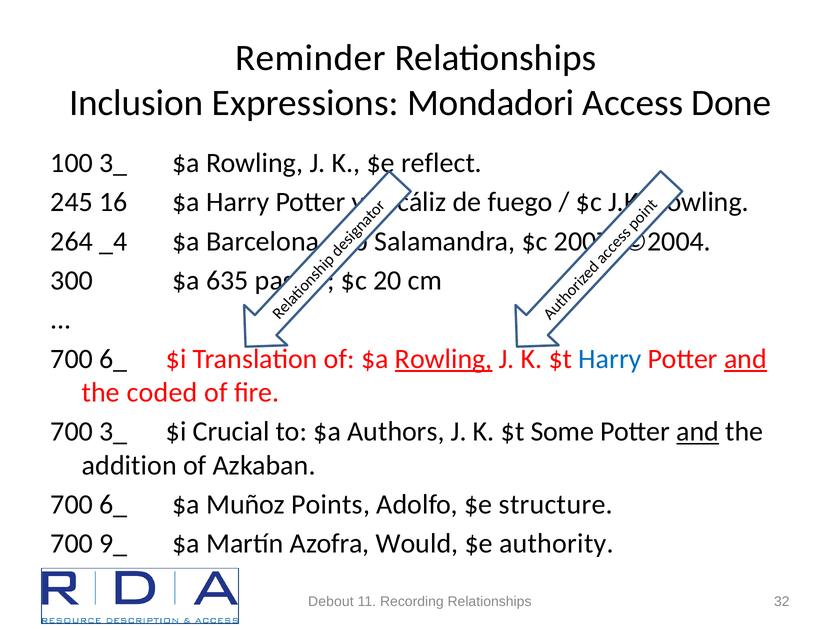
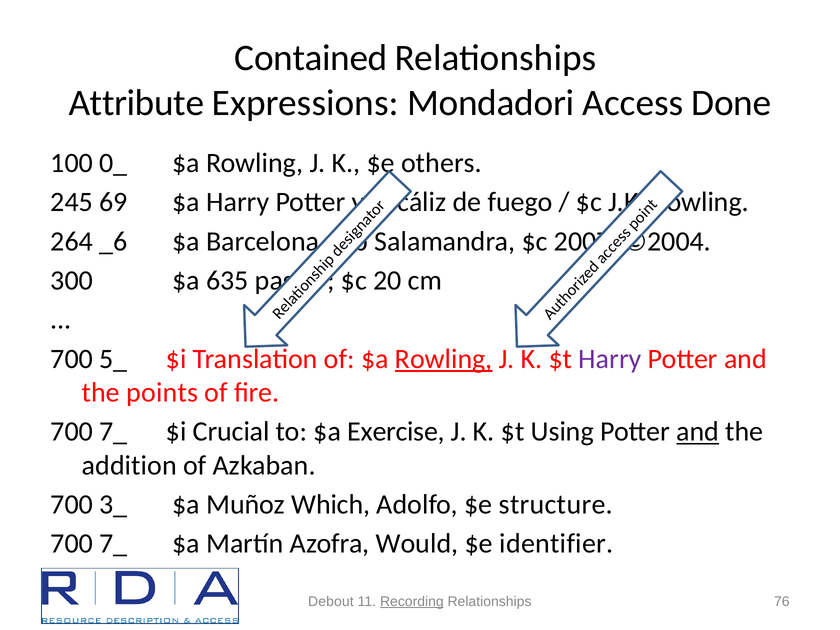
Reminder: Reminder -> Contained (311, 58)
Inclusion: Inclusion -> Attribute (136, 103)
100 3_: 3_ -> 0_ (113, 163)
reflect: reflect -> others (441, 163)
16: 16 -> 69 (113, 202)
_4: _4 -> _6 (113, 241)
6_: 6_ -> 5_ (113, 359)
Harry colour: blue -> purple (610, 359)
and underline: present -> none (745, 359)
coded: coded -> points (162, 393)
3_: 3_ -> 7_ (113, 432)
Authors: Authors -> Exercise (396, 432)
Some: Some -> Using (562, 432)
6_: 6_ -> 3_ (113, 504)
Points: Points -> Which (331, 504)
9_: 9_ -> 7_ (113, 544)
authority: authority -> identifier (556, 544)
Recording underline: none -> present (412, 602)
32: 32 -> 76 (782, 602)
